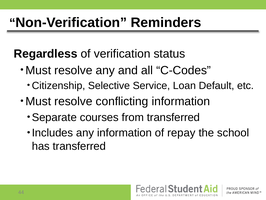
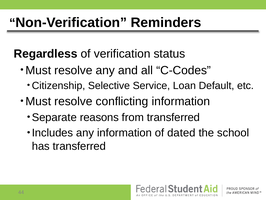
courses: courses -> reasons (99, 117)
repay: repay -> dated (181, 133)
